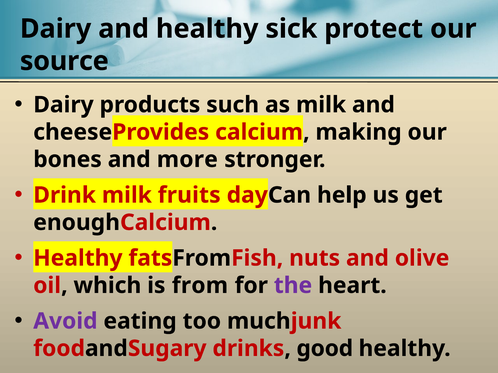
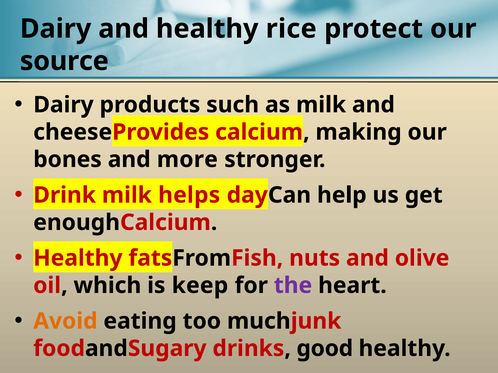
sick: sick -> rice (291, 29)
fruits: fruits -> helps (189, 195)
from: from -> keep (200, 286)
Avoid colour: purple -> orange (65, 322)
